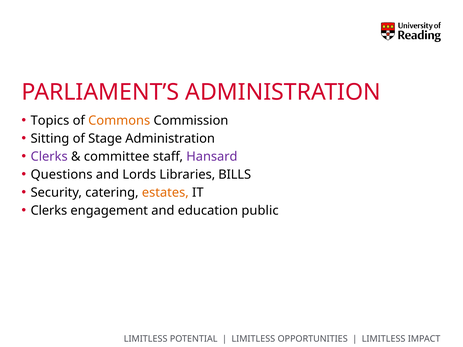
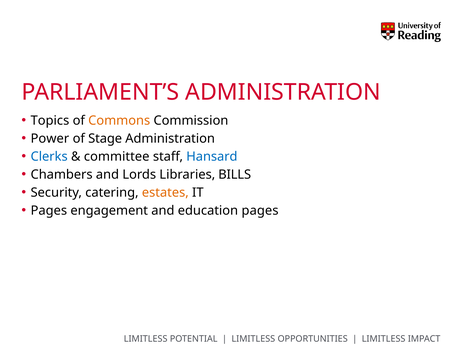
Sitting: Sitting -> Power (50, 139)
Clerks colour: purple -> blue (49, 157)
Hansard colour: purple -> blue (212, 157)
Questions: Questions -> Chambers (62, 175)
Clerks: Clerks -> Pages (49, 211)
education public: public -> pages (260, 211)
